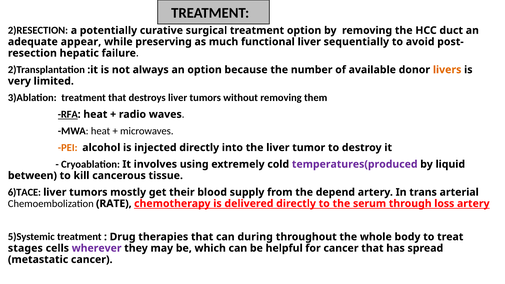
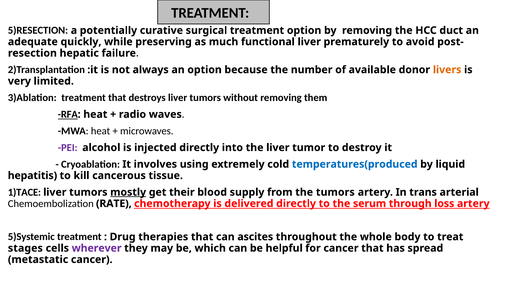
2)RESECTION: 2)RESECTION -> 5)RESECTION (38, 30)
appear: appear -> quickly (81, 42)
sequentially: sequentially -> prematurely (356, 42)
PEI colour: orange -> purple (68, 148)
temperatures(produced colour: purple -> blue (355, 164)
between: between -> hepatitis (32, 176)
6)TACE: 6)TACE -> 1)TACE (24, 192)
mostly underline: none -> present (128, 192)
the depend: depend -> tumors (335, 192)
can during: during -> ascites (255, 237)
